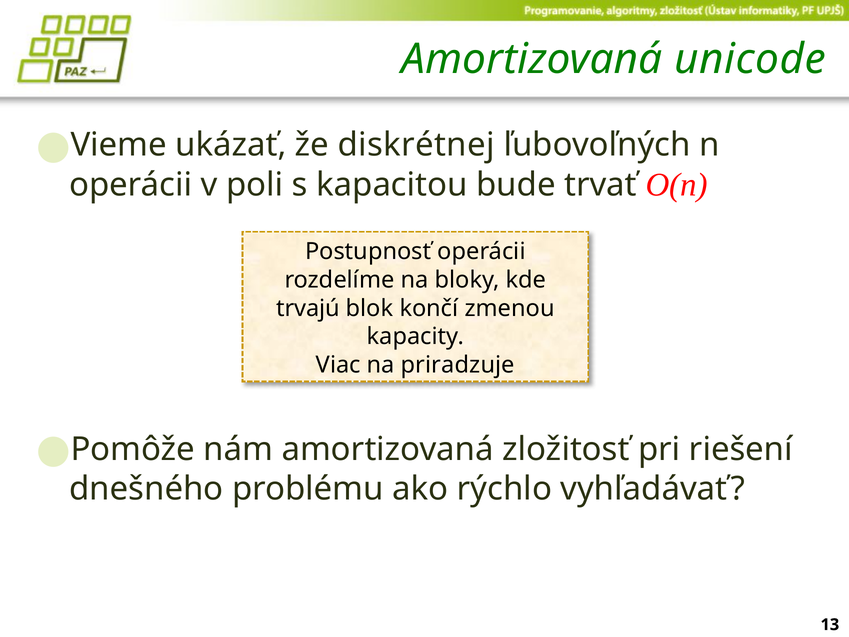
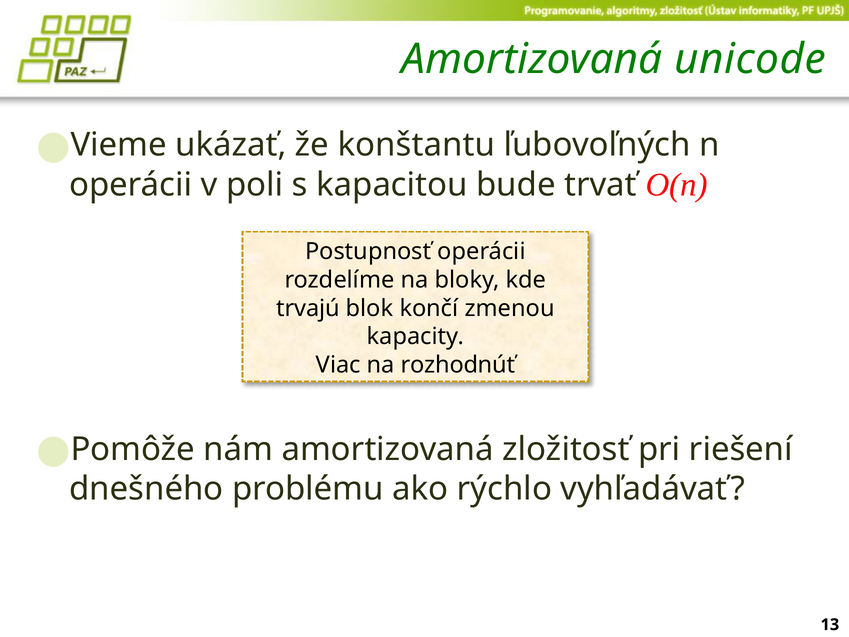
diskrétnej: diskrétnej -> konštantu (416, 145)
priradzuje: priradzuje -> rozhodnúť (458, 365)
